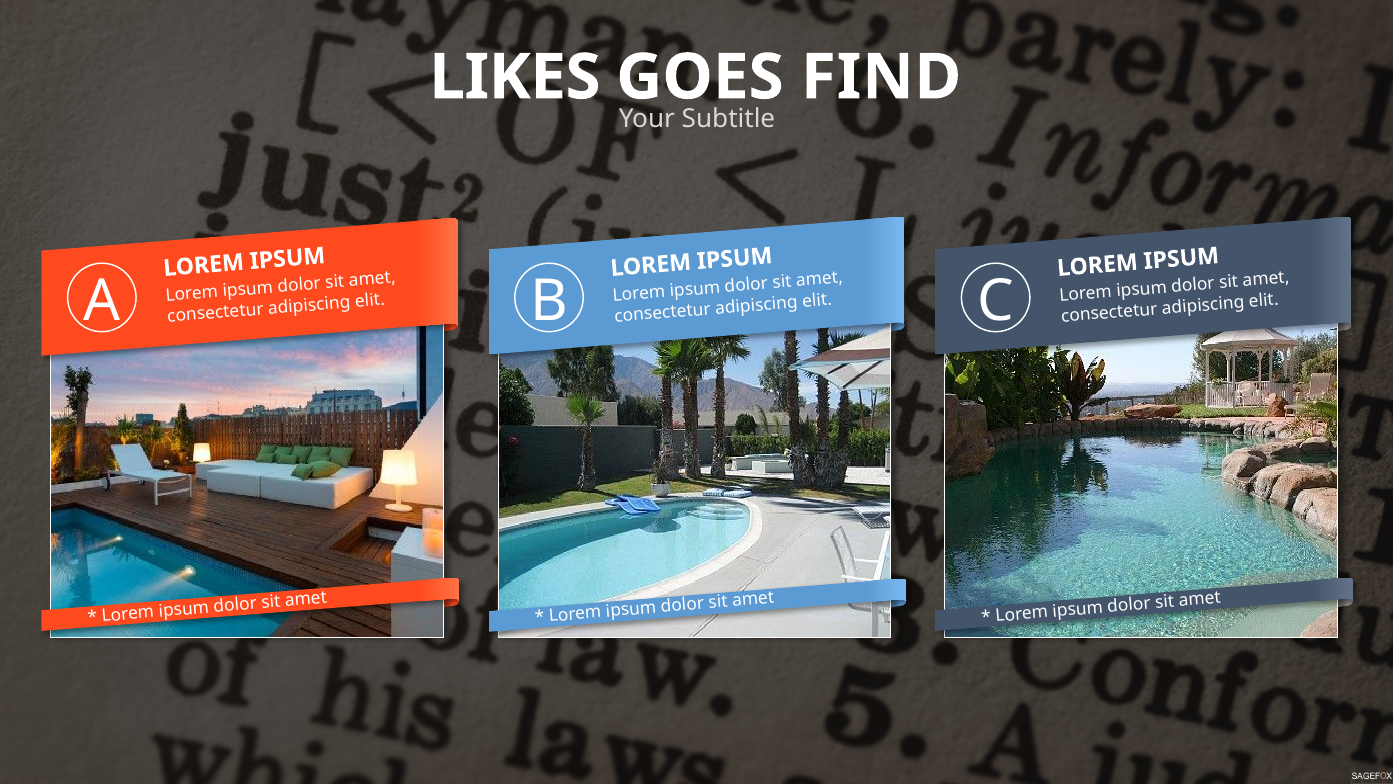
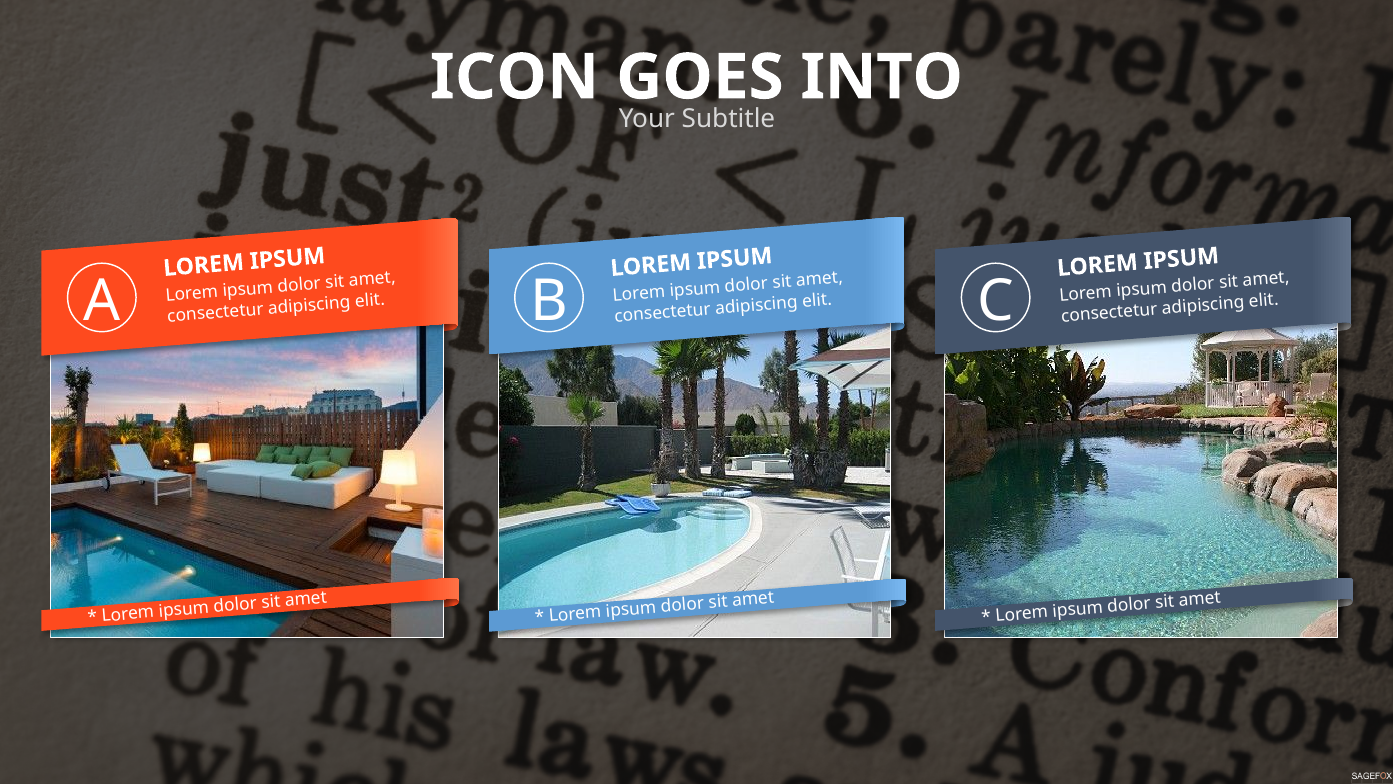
LIKES: LIKES -> ICON (514, 77)
FIND: FIND -> INTO (882, 77)
